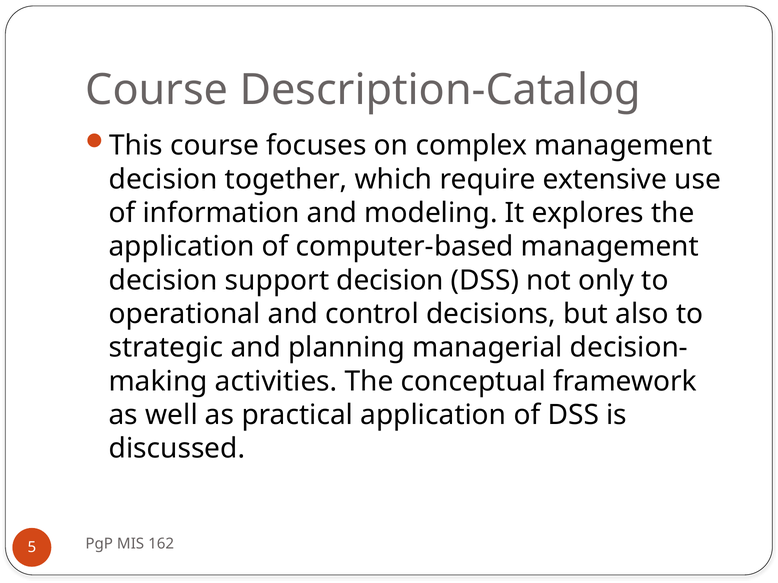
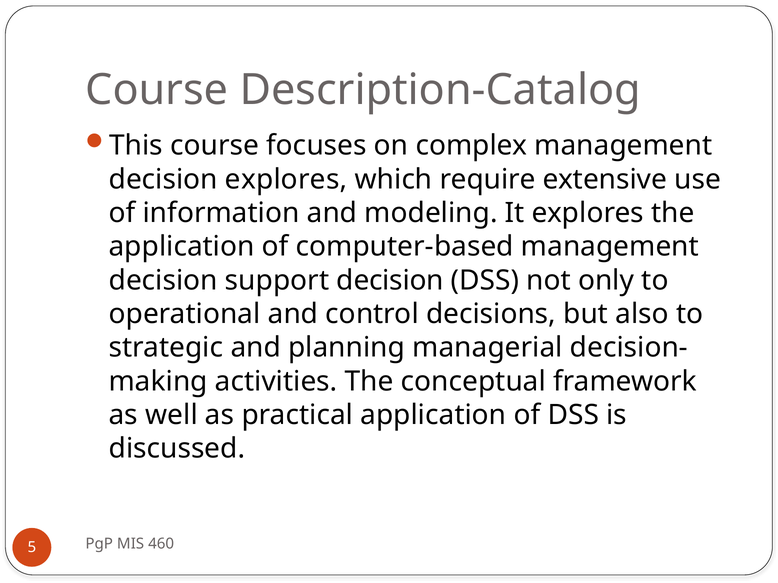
decision together: together -> explores (286, 180)
162: 162 -> 460 (161, 544)
